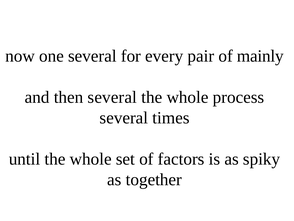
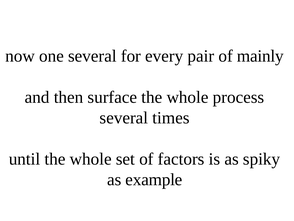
then several: several -> surface (112, 97)
together: together -> example (154, 179)
